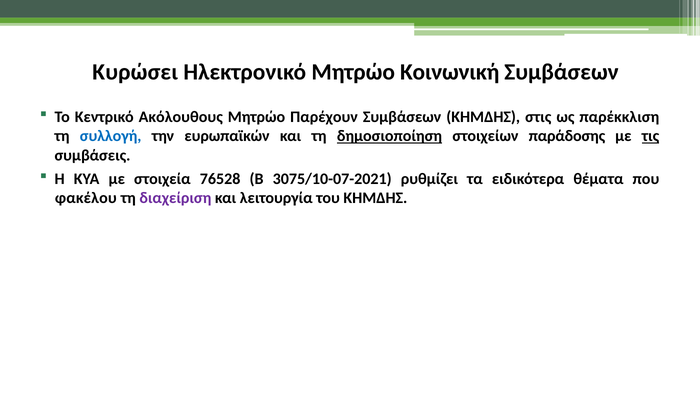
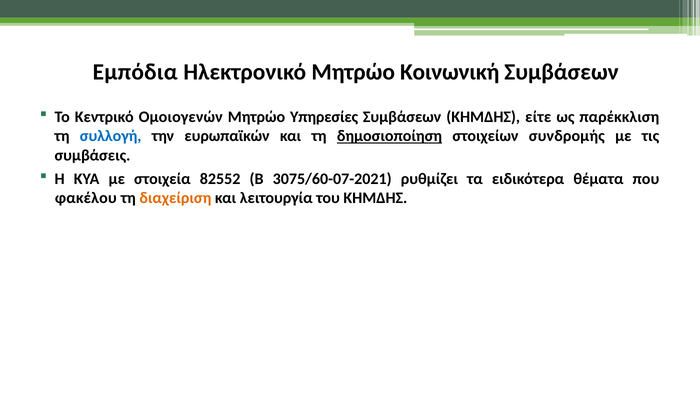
Κυρώσει: Κυρώσει -> Εμπόδια (135, 72)
Ακόλουθους: Ακόλουθους -> Ομοιογενών (181, 117)
Παρέχουν: Παρέχουν -> Υπηρεσίες (324, 117)
στις: στις -> είτε (538, 117)
παράδοσης: παράδοσης -> συνδρομής (567, 136)
τις underline: present -> none (651, 136)
76528: 76528 -> 82552 (220, 179)
3075/10-07-2021: 3075/10-07-2021 -> 3075/60-07-2021 (332, 179)
διαχείριση colour: purple -> orange (175, 198)
